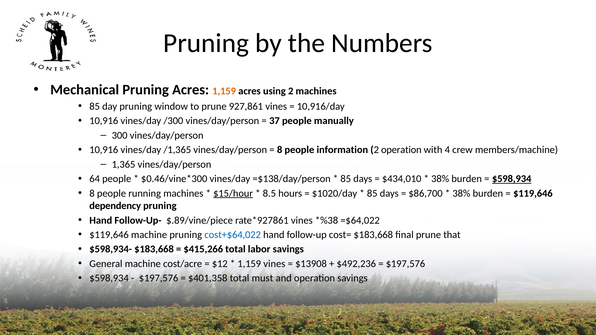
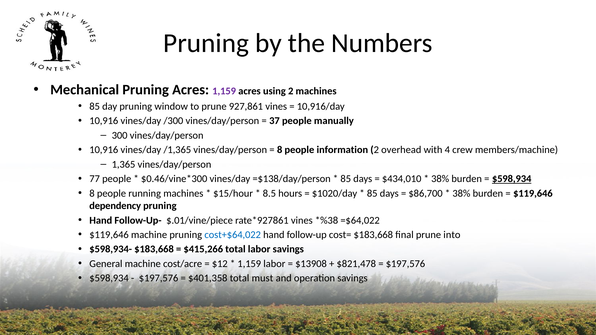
1,159 colour: orange -> purple (224, 91)
2 operation: operation -> overhead (401, 150)
64: 64 -> 77 (95, 179)
$15/hour underline: present -> none (233, 193)
$.89/vine/piece: $.89/vine/piece -> $.01/vine/piece (200, 220)
that: that -> into (452, 235)
1,159 vines: vines -> labor (274, 264)
$492,236: $492,236 -> $821,478 (356, 264)
